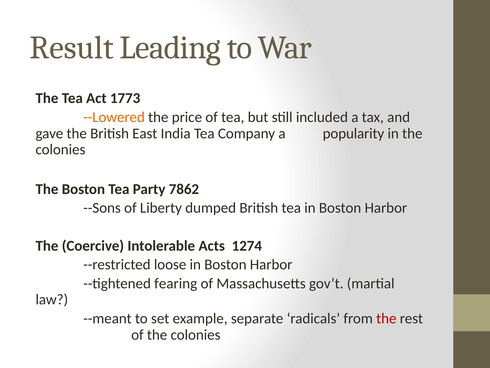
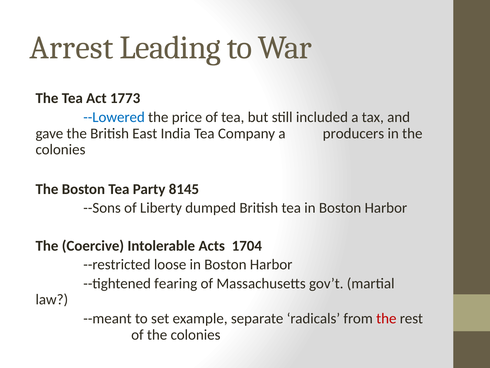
Result: Result -> Arrest (71, 48)
--Lowered colour: orange -> blue (114, 117)
popularity: popularity -> producers (353, 133)
7862: 7862 -> 8145 (184, 189)
1274: 1274 -> 1704 (247, 245)
